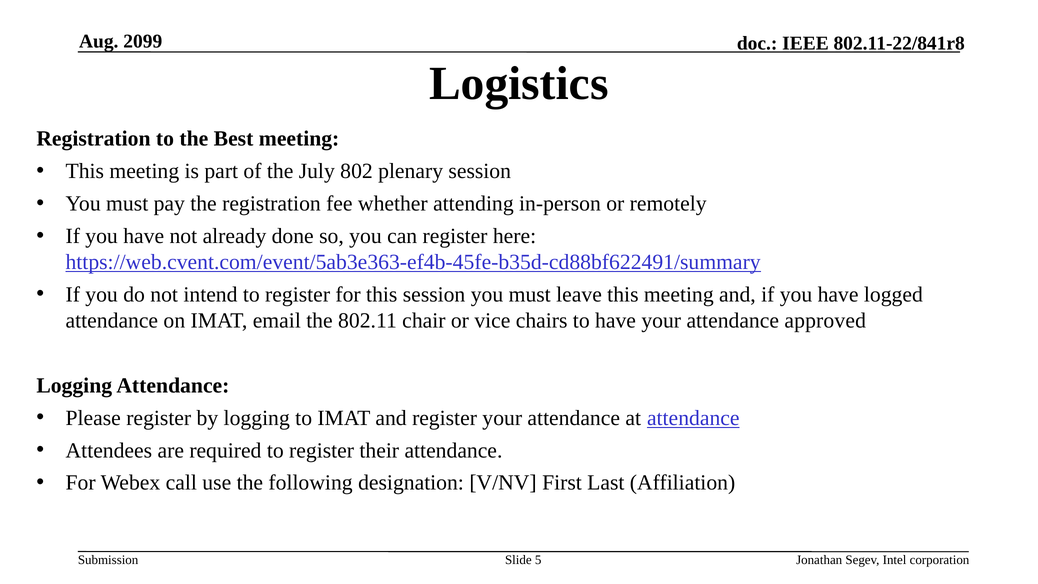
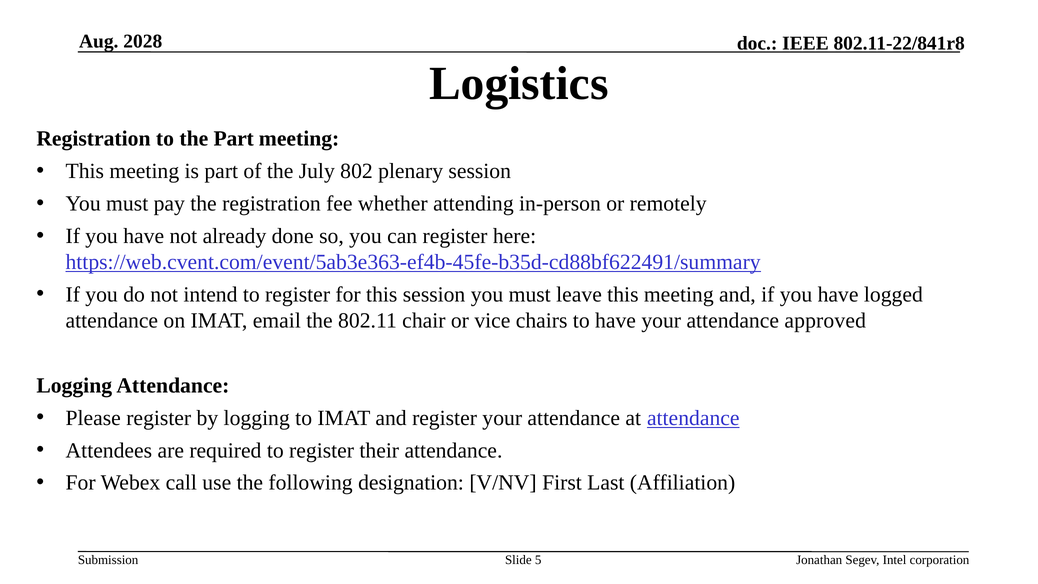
2099: 2099 -> 2028 (143, 41)
the Best: Best -> Part (234, 139)
